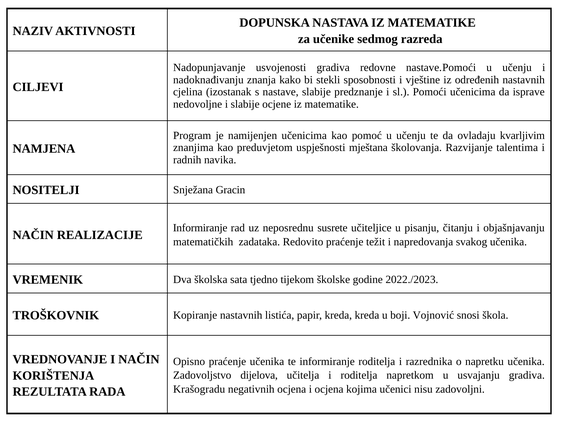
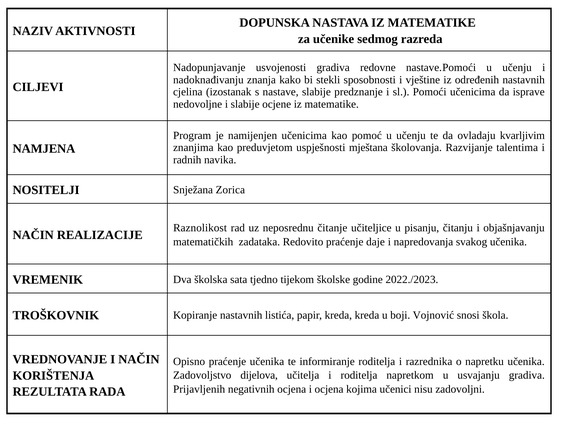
Gracin: Gracin -> Zorica (230, 190)
Informiranje: Informiranje -> Raznolikost (200, 228)
susrete: susrete -> čitanje (332, 228)
težit: težit -> daje (376, 242)
Krašogradu: Krašogradu -> Prijavljenih (199, 390)
